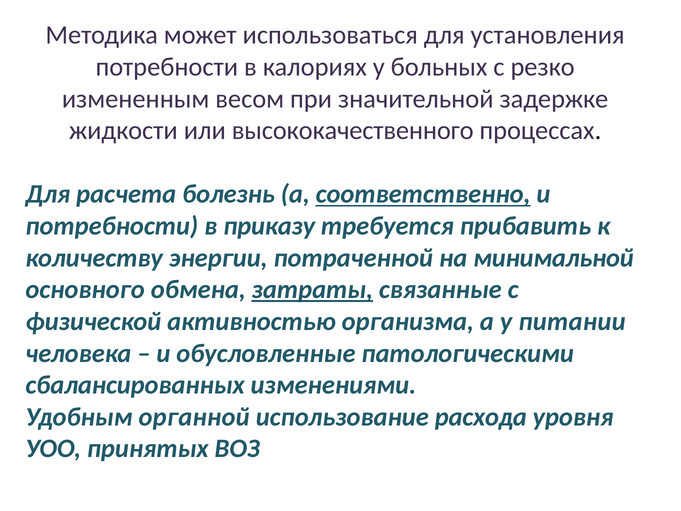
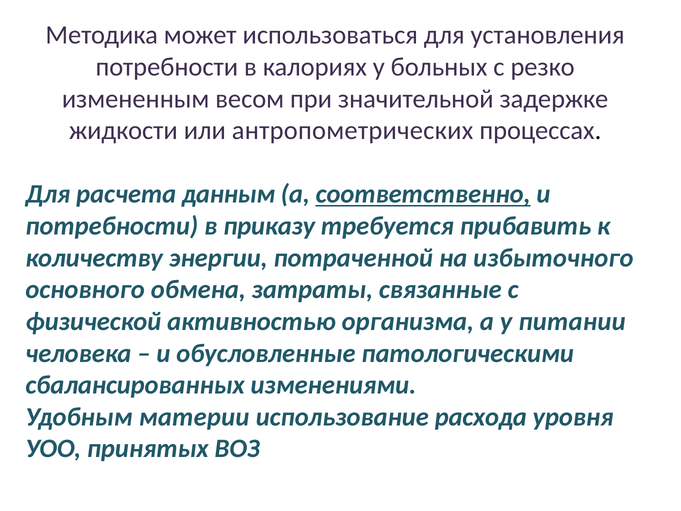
высококачественного: высококачественного -> антропометрических (353, 131)
болезнь: болезнь -> данным (229, 194)
минимальной: минимальной -> избыточного (553, 258)
затраты underline: present -> none (312, 290)
органной: органной -> материи (194, 417)
